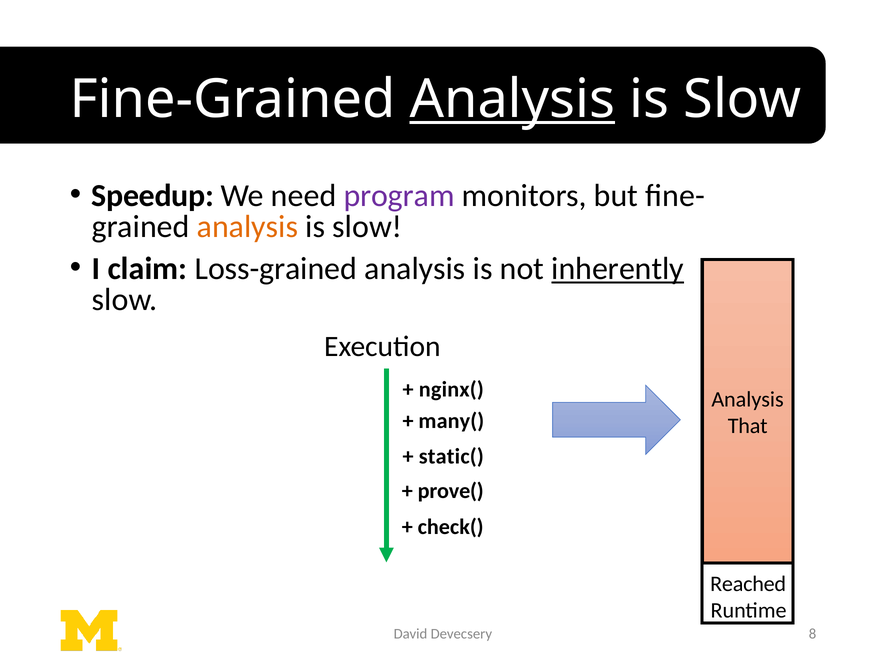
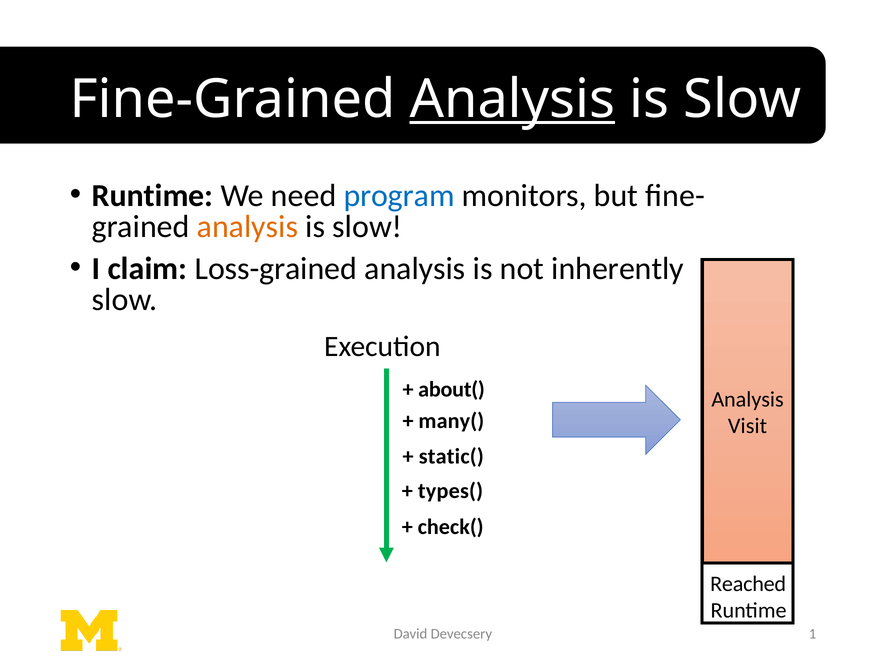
Speedup: Speedup -> Runtime (153, 196)
program colour: purple -> blue (399, 196)
inherently underline: present -> none (618, 269)
nginx(: nginx( -> about( (452, 390)
That: That -> Visit (748, 426)
prove(: prove( -> types( (451, 492)
8: 8 -> 1 (813, 634)
